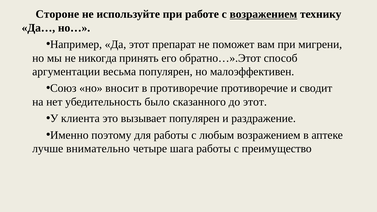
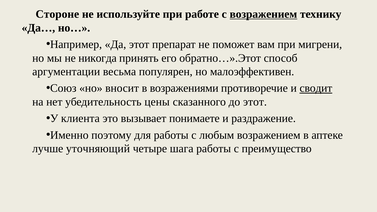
в противоречие: противоречие -> возражениями (184, 88)
сводит underline: none -> present (316, 88)
было: было -> цены (157, 102)
вызывает популярен: популярен -> понимаете (194, 118)
внимательно: внимательно -> уточняющий (98, 149)
